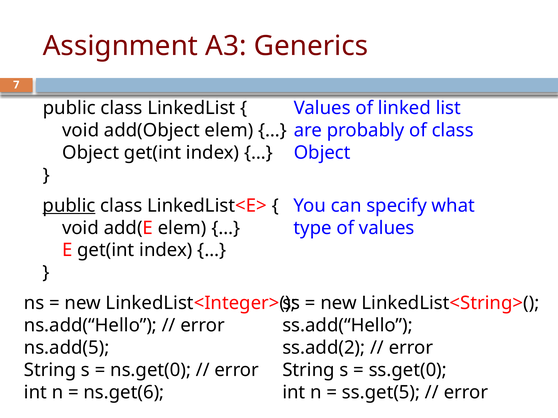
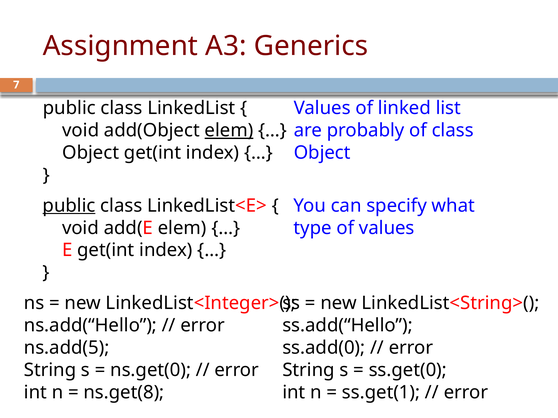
elem underline: none -> present (229, 131)
ss.add(2: ss.add(2 -> ss.add(0 (324, 348)
ns.get(6: ns.get(6 -> ns.get(8 (124, 393)
ss.get(5: ss.get(5 -> ss.get(1 (381, 393)
